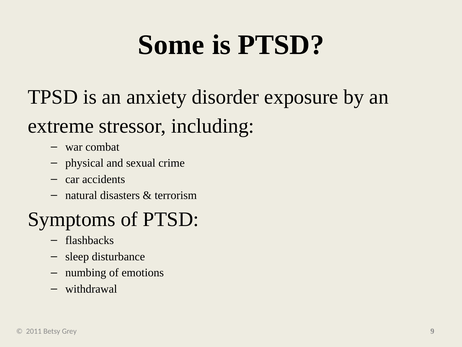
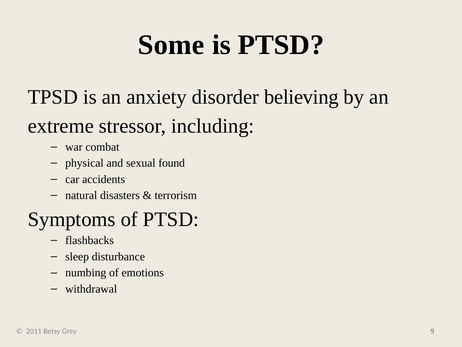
exposure: exposure -> believing (301, 97)
crime: crime -> found (172, 163)
